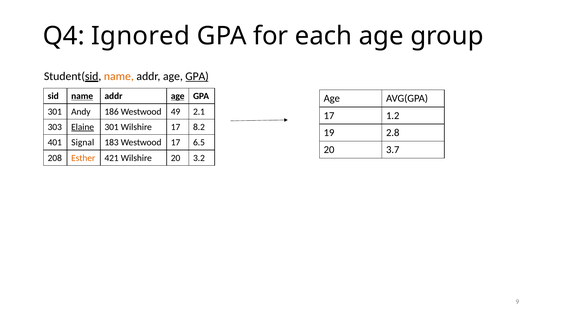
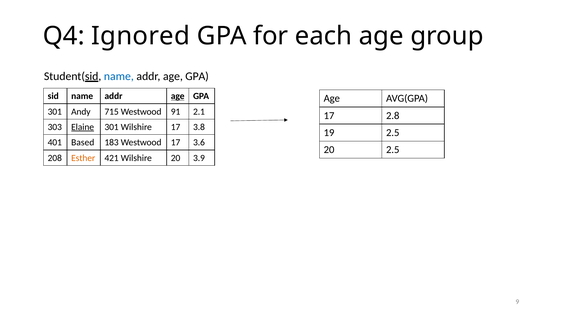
name colour: orange -> blue (119, 76)
GPA underline: present -> none (197, 76)
name underline: present -> none (82, 96)
186: 186 -> 715 (112, 112)
49: 49 -> 91 (176, 112)
1.2: 1.2 -> 2.8 (393, 116)
8.2: 8.2 -> 3.8 (199, 127)
19 2.8: 2.8 -> 2.5 (393, 133)
Signal: Signal -> Based (83, 143)
6.5: 6.5 -> 3.6 (199, 143)
20 3.7: 3.7 -> 2.5 (393, 150)
3.2: 3.2 -> 3.9 (199, 158)
